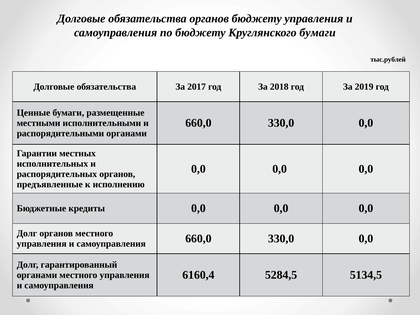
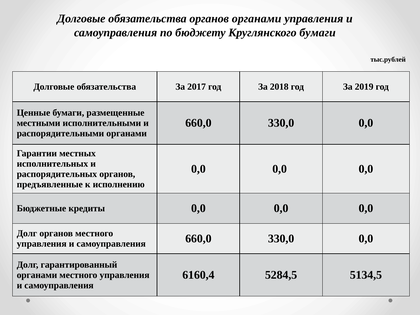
органов бюджету: бюджету -> органами (257, 19)
